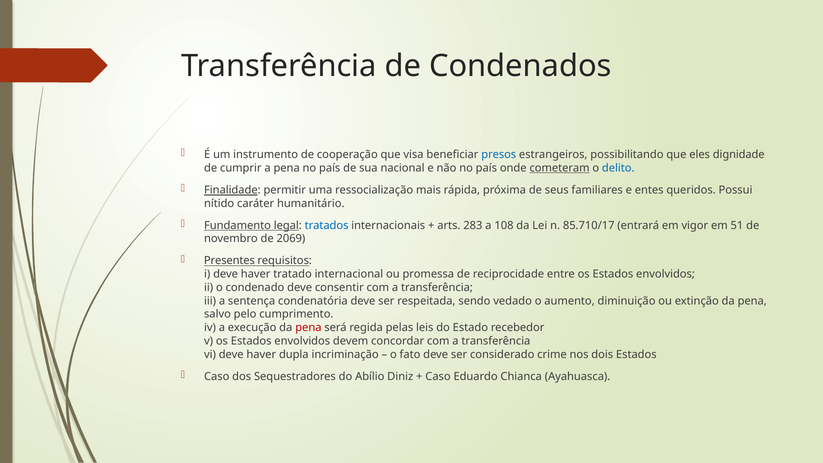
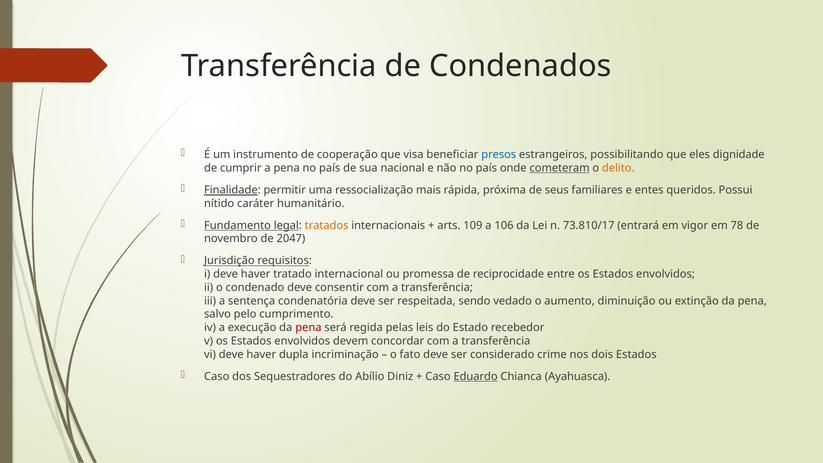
delito colour: blue -> orange (618, 168)
tratados colour: blue -> orange (327, 225)
283: 283 -> 109 (473, 225)
108: 108 -> 106 (504, 225)
85.710/17: 85.710/17 -> 73.810/17 (589, 225)
51: 51 -> 78 (737, 225)
2069: 2069 -> 2047 (291, 239)
Presentes: Presentes -> Jurisdição (229, 261)
Eduardo underline: none -> present (476, 376)
